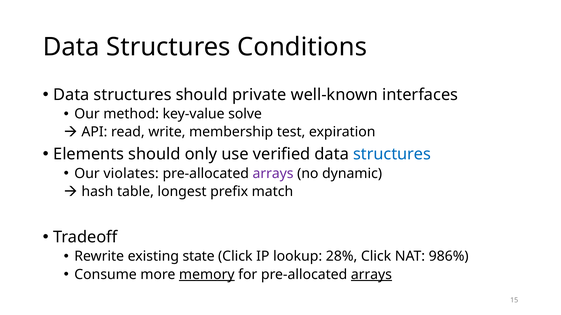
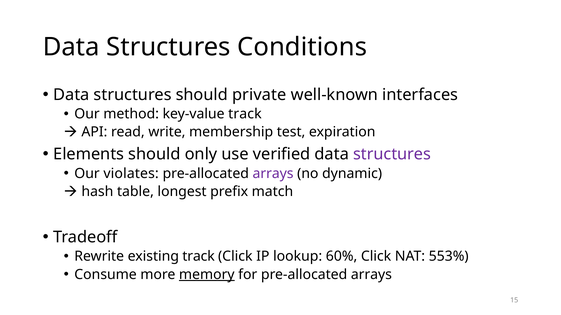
key-value solve: solve -> track (245, 114)
structures colour: blue -> purple (392, 154)
existing state: state -> track (199, 257)
28%: 28% -> 60% (342, 257)
986%: 986% -> 553% (449, 257)
arrays underline: present -> none (371, 275)
